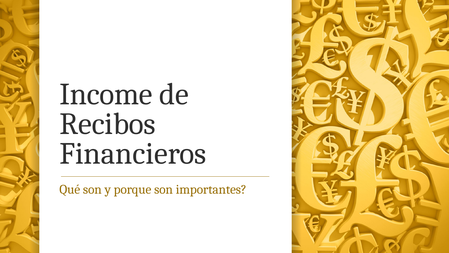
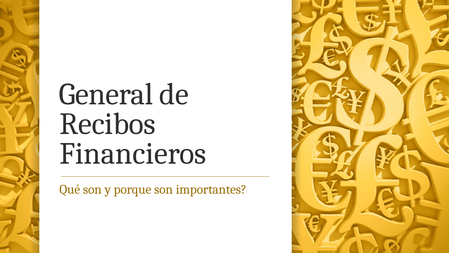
Income: Income -> General (106, 94)
